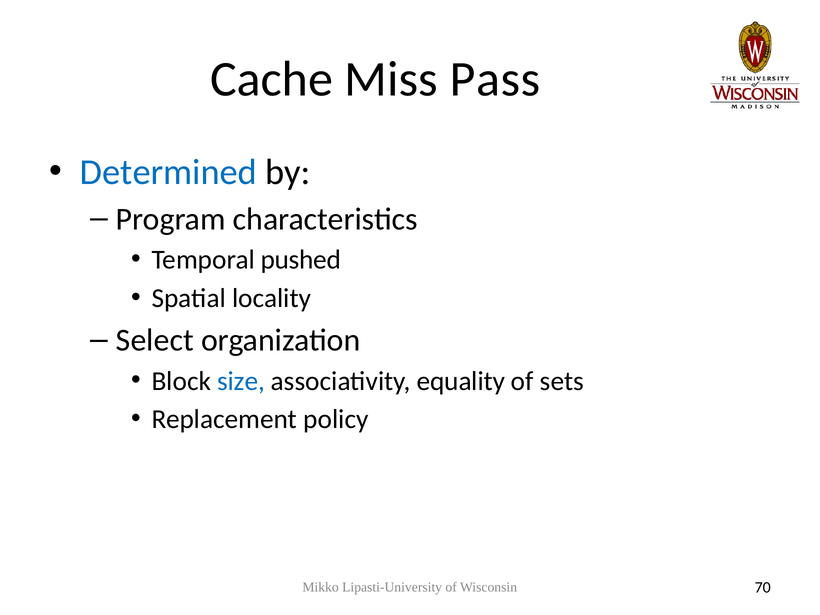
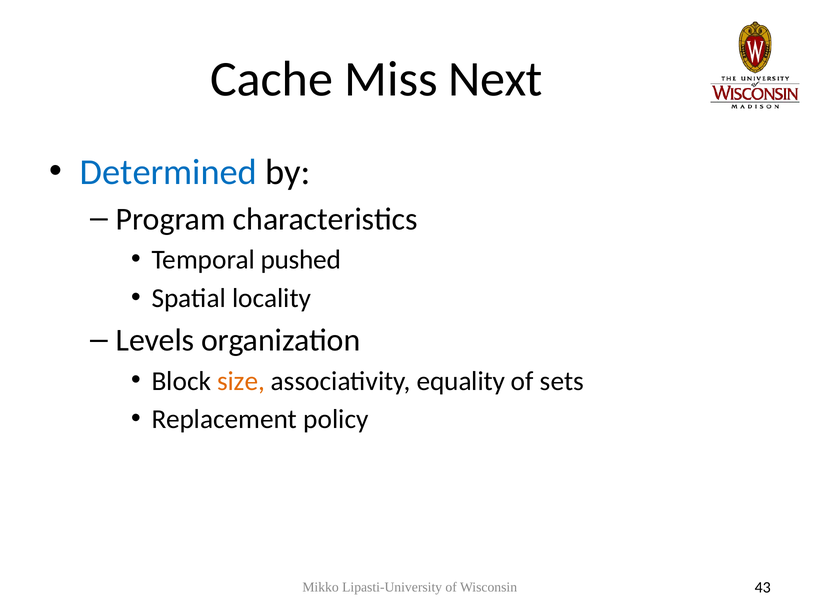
Pass: Pass -> Next (495, 79)
Select: Select -> Levels (155, 340)
size colour: blue -> orange (241, 381)
70: 70 -> 43 (763, 587)
